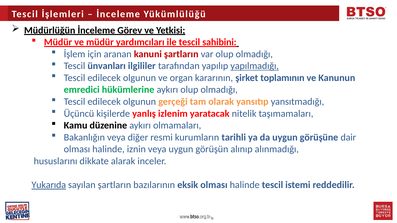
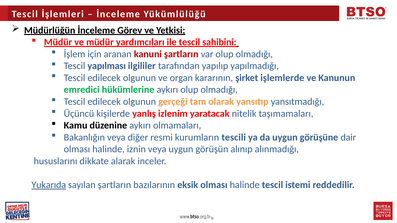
ünvanları: ünvanları -> yapılması (107, 66)
yapılmadığı underline: present -> none (255, 66)
toplamının: toplamının -> işlemlerde (282, 78)
tarihli: tarihli -> tescili (234, 137)
